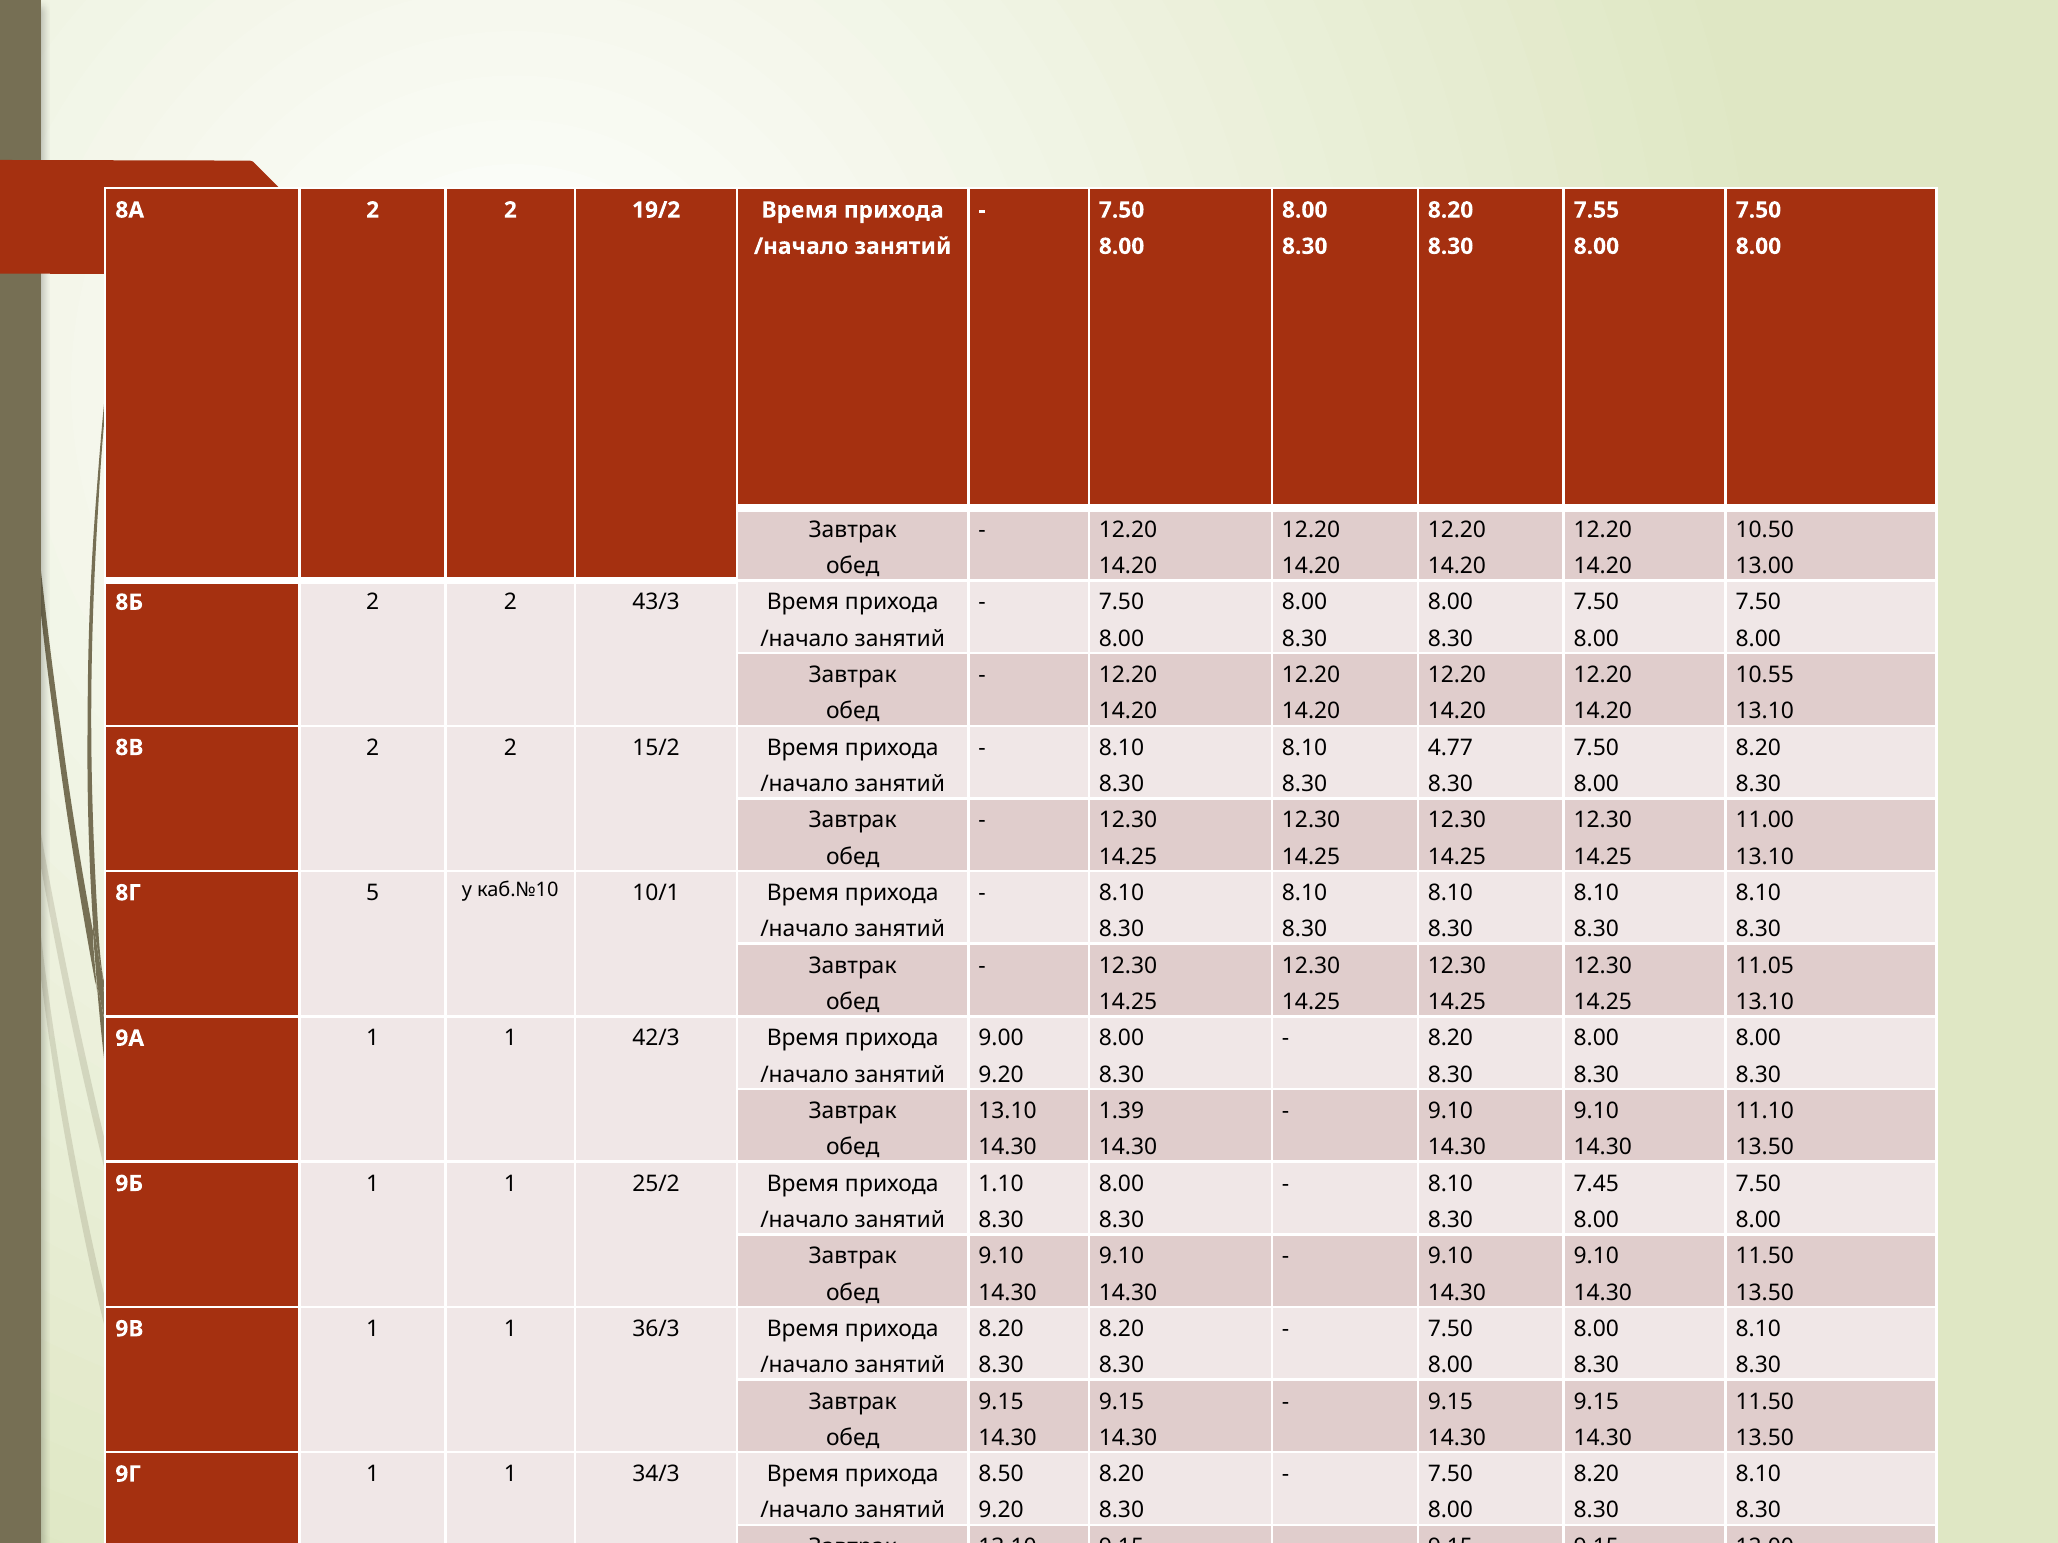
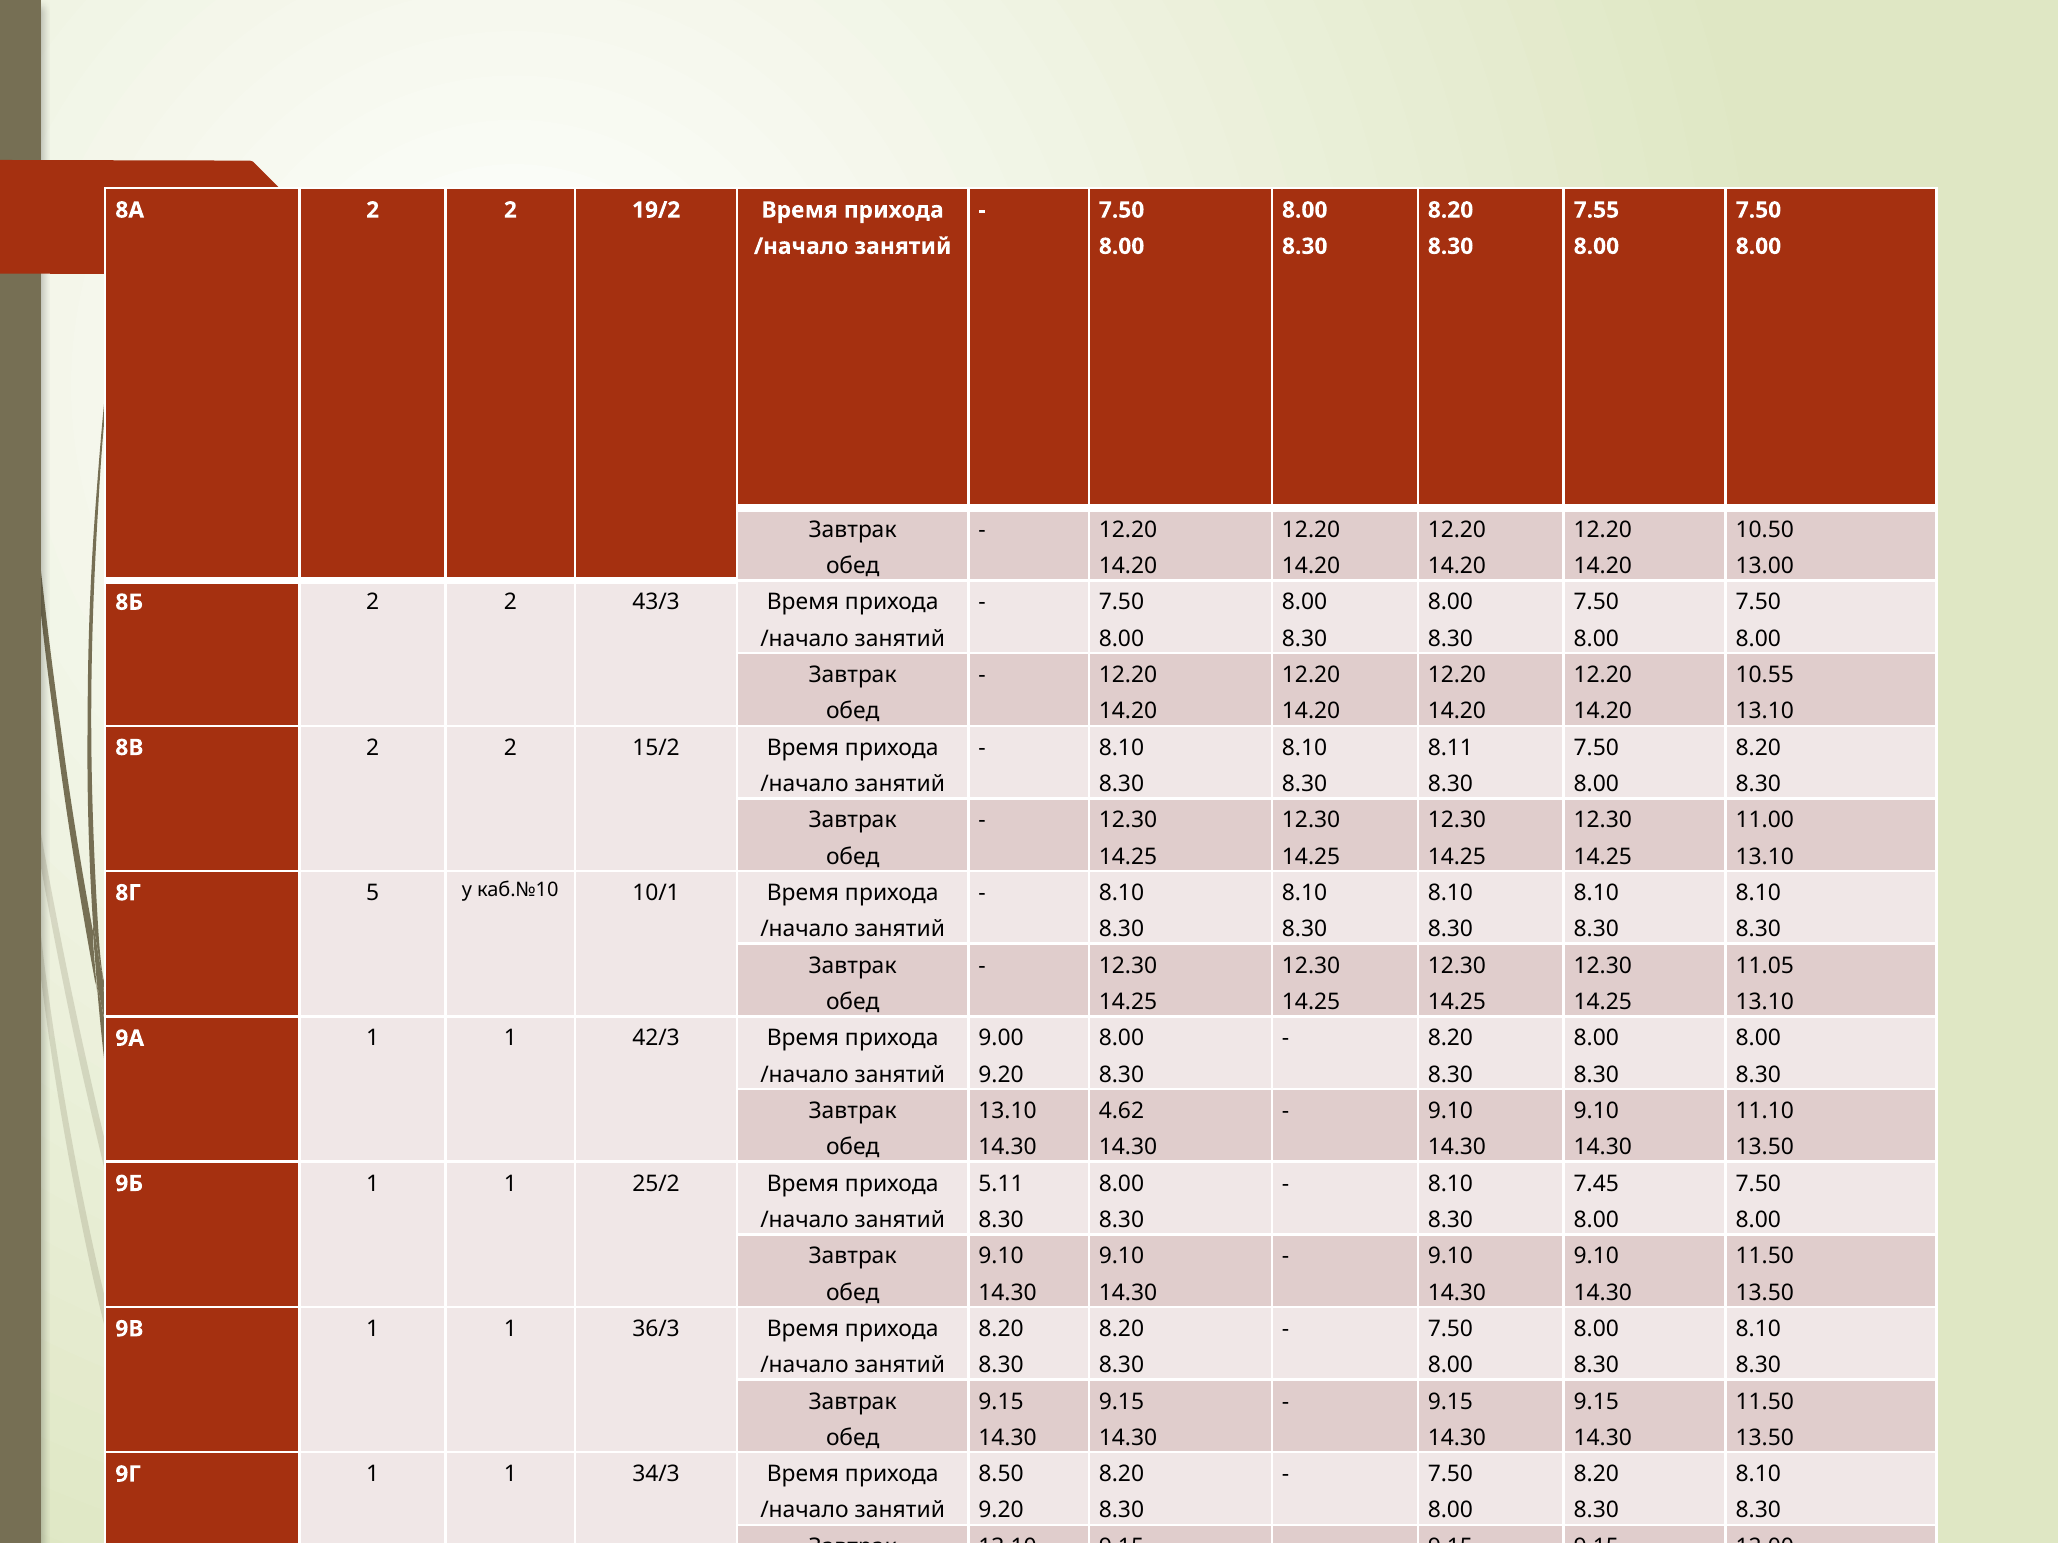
4.77: 4.77 -> 8.11 (1450, 748)
1.39: 1.39 -> 4.62 (1121, 1111)
1.10: 1.10 -> 5.11 (1001, 1184)
